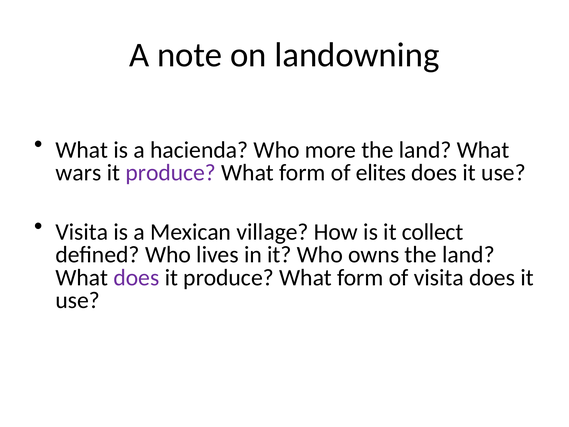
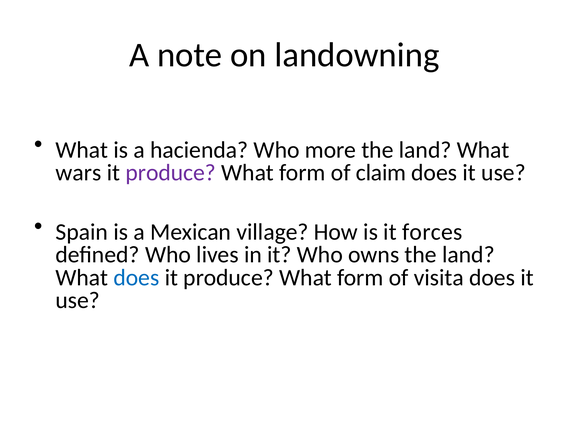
elites: elites -> claim (381, 173)
Visita: Visita -> Spain (82, 232)
collect: collect -> forces (432, 232)
does colour: purple -> blue (136, 277)
